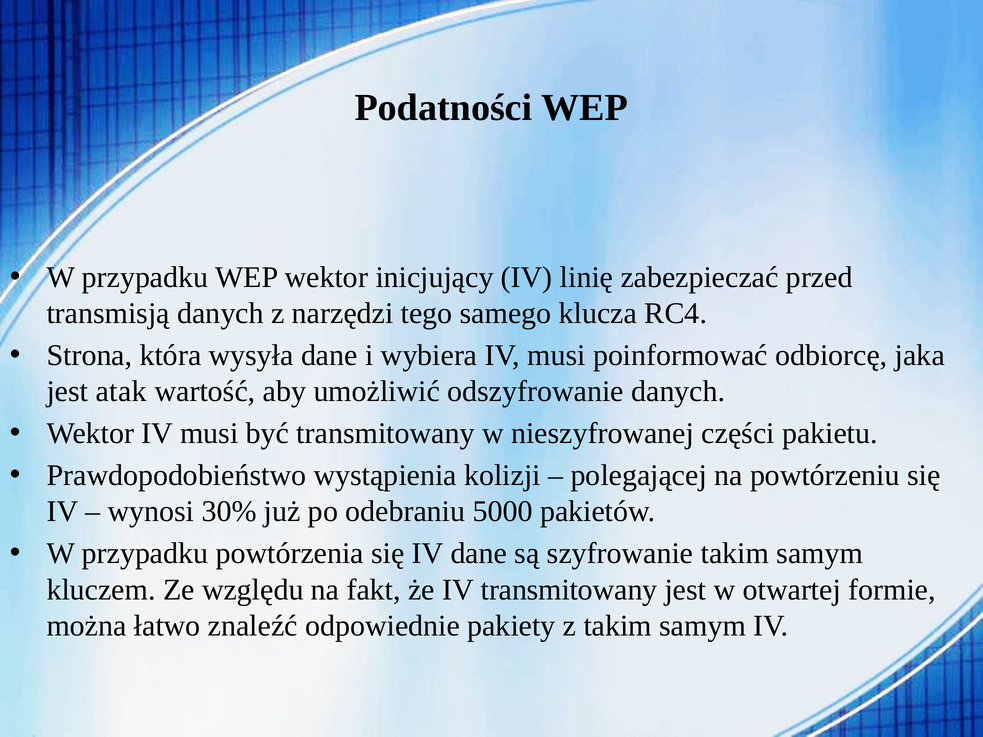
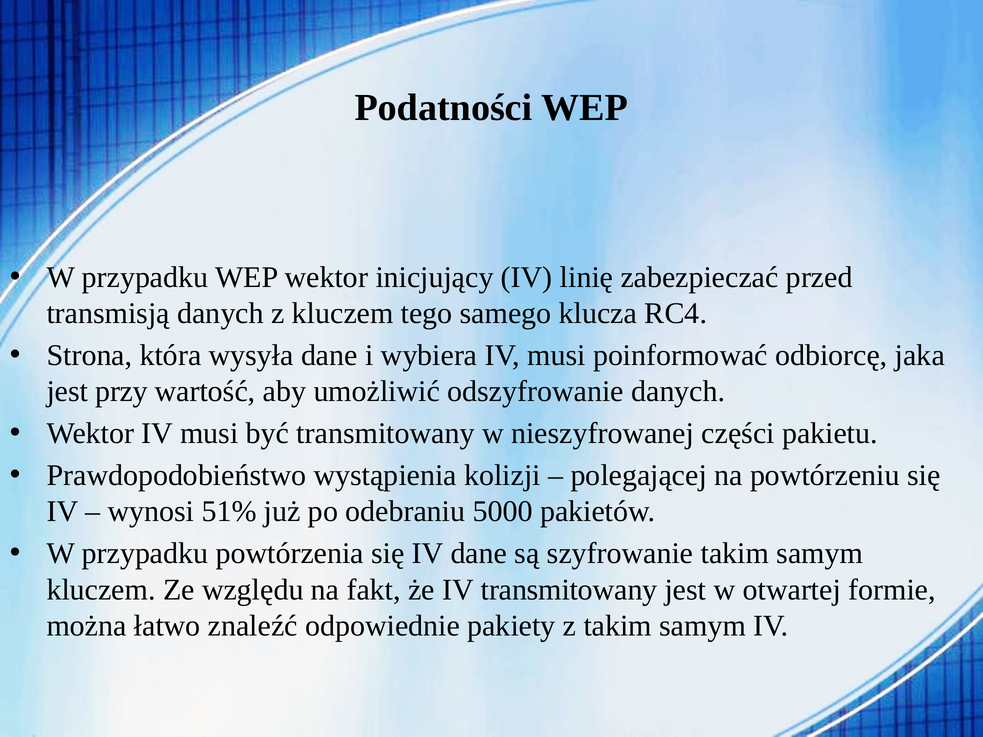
z narzędzi: narzędzi -> kluczem (343, 314)
atak: atak -> przy (122, 392)
30%: 30% -> 51% (229, 512)
